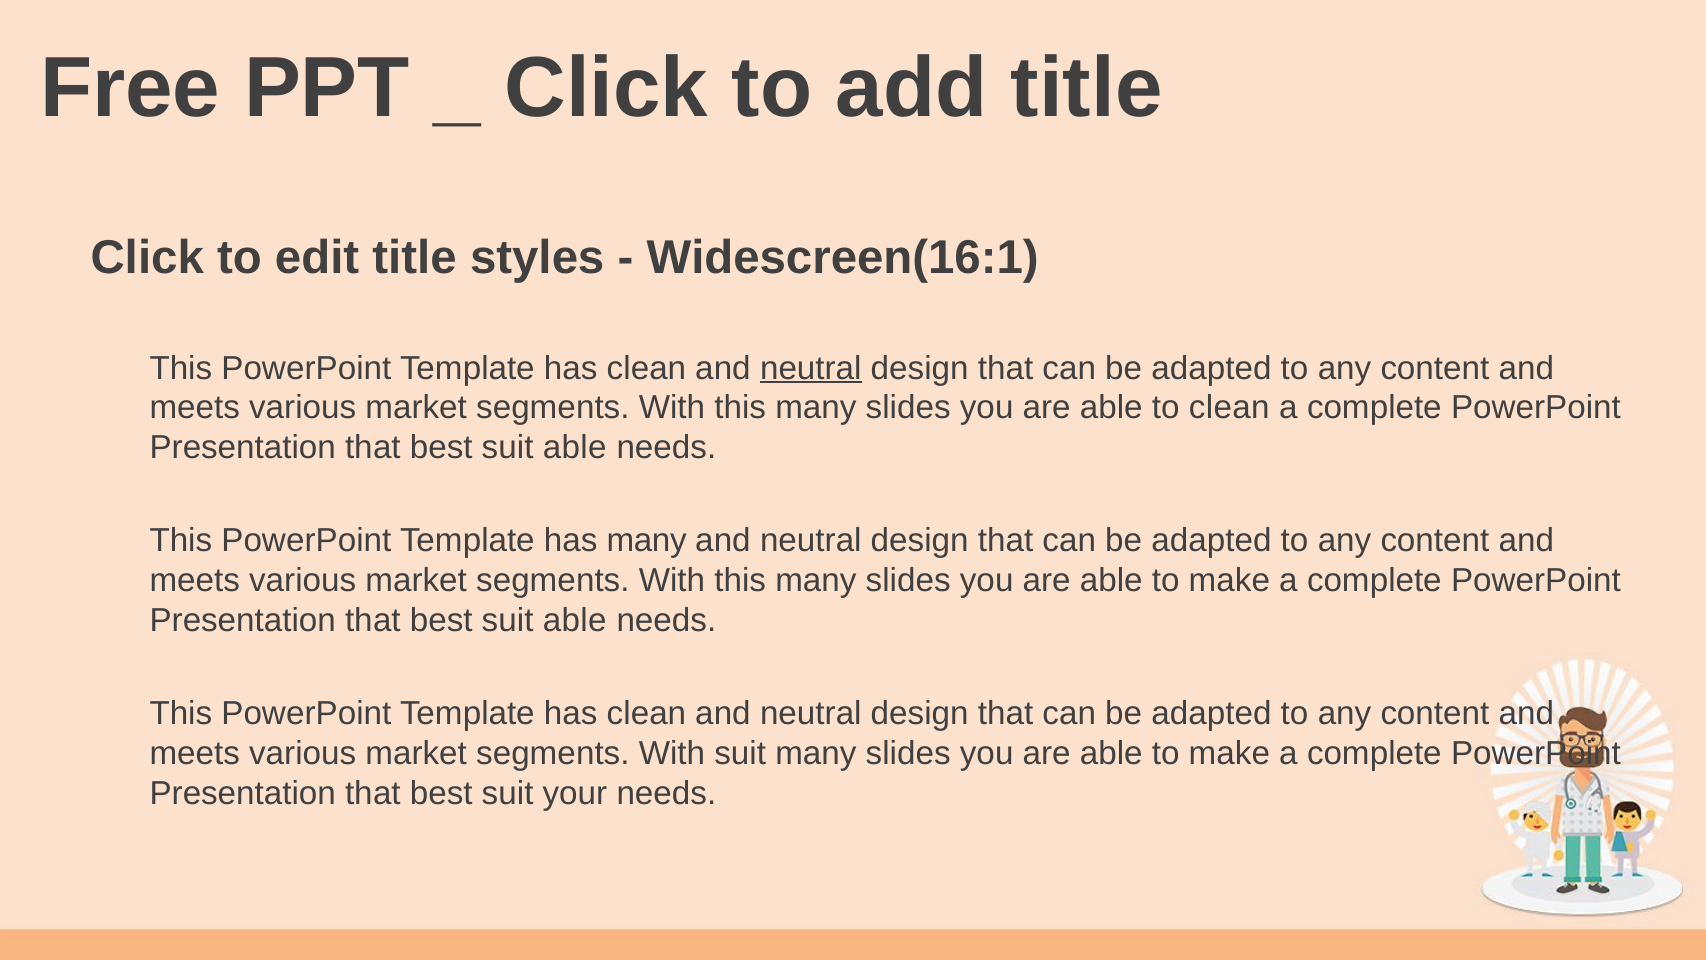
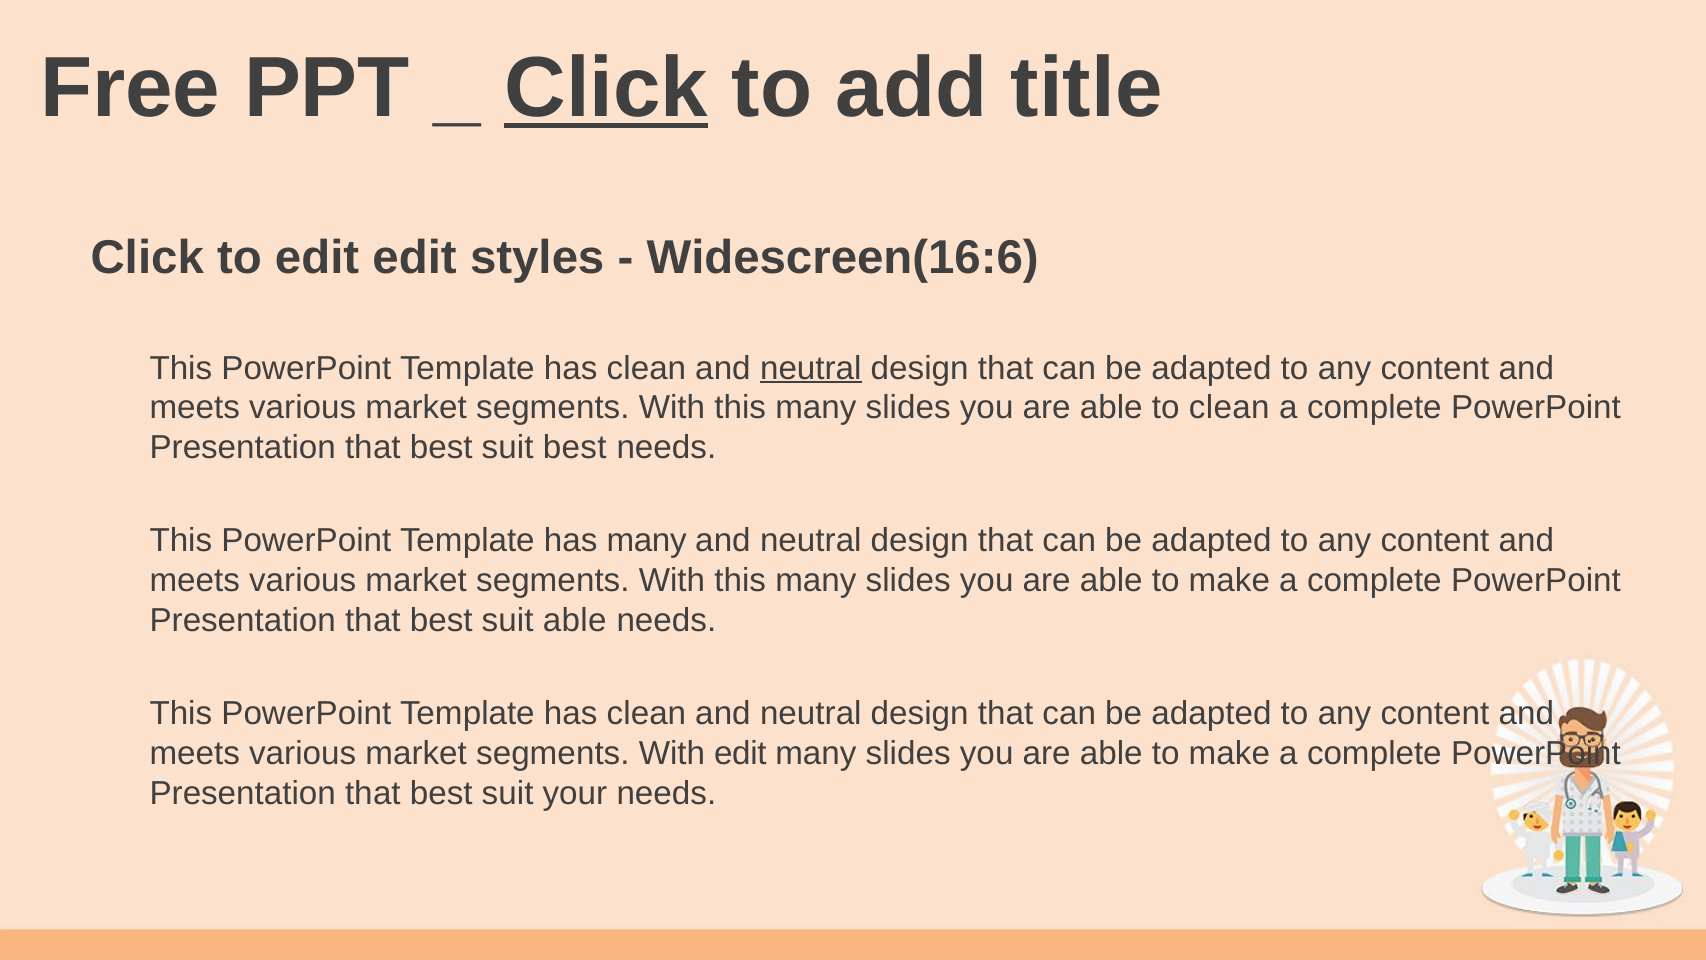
Click underline: none -> present (606, 88)
edit title: title -> edit (415, 257)
Widescreen(16:1: Widescreen(16:1 -> Widescreen(16:6 (843, 257)
able: able -> best (575, 448)
With suit: suit -> edit (740, 753)
